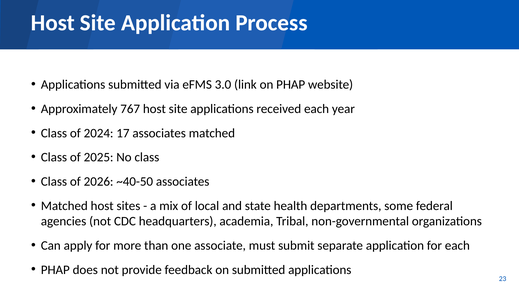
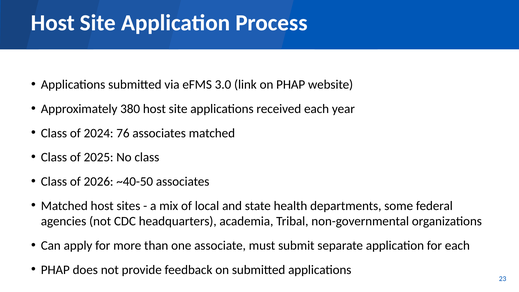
767: 767 -> 380 (130, 109)
17: 17 -> 76 (123, 133)
